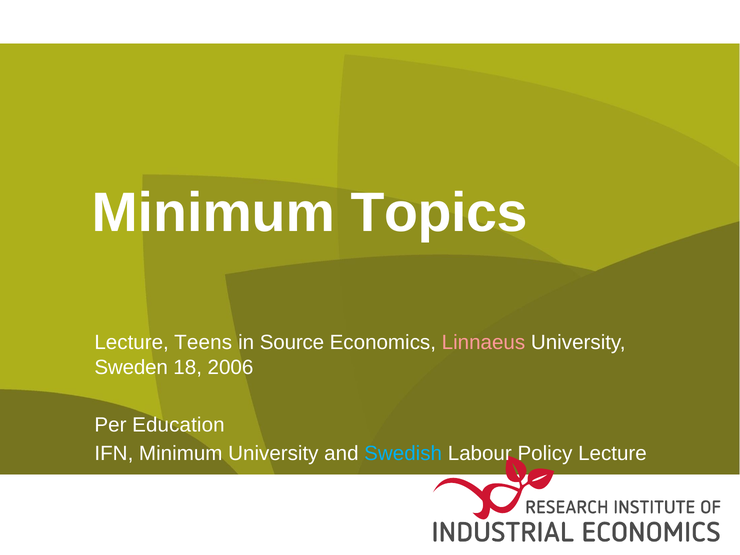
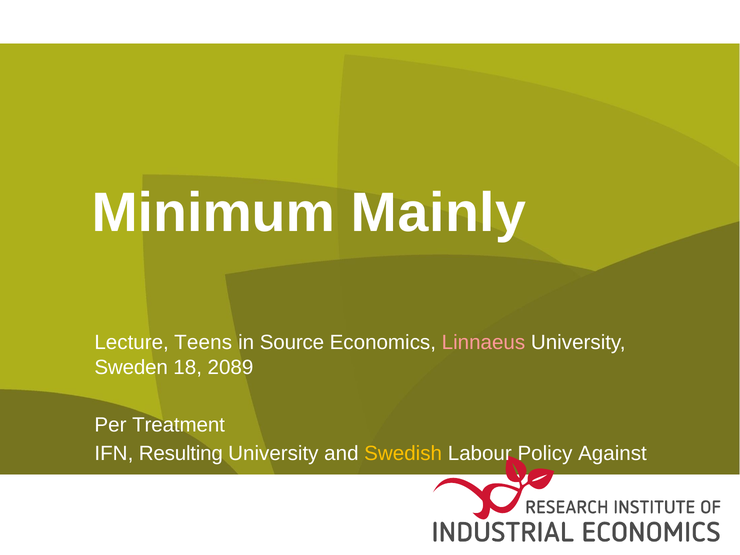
Topics: Topics -> Mainly (439, 213)
2006: 2006 -> 2089 (230, 367)
Education: Education -> Treatment (179, 425)
IFN Minimum: Minimum -> Resulting (181, 454)
Swedish colour: light blue -> yellow (403, 454)
Policy Lecture: Lecture -> Against (612, 454)
